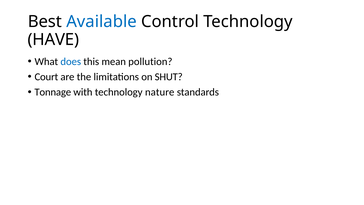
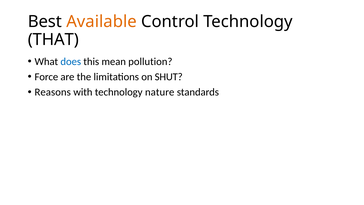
Available colour: blue -> orange (102, 22)
HAVE: HAVE -> THAT (53, 40)
Court: Court -> Force (46, 77)
Tonnage: Tonnage -> Reasons (53, 92)
